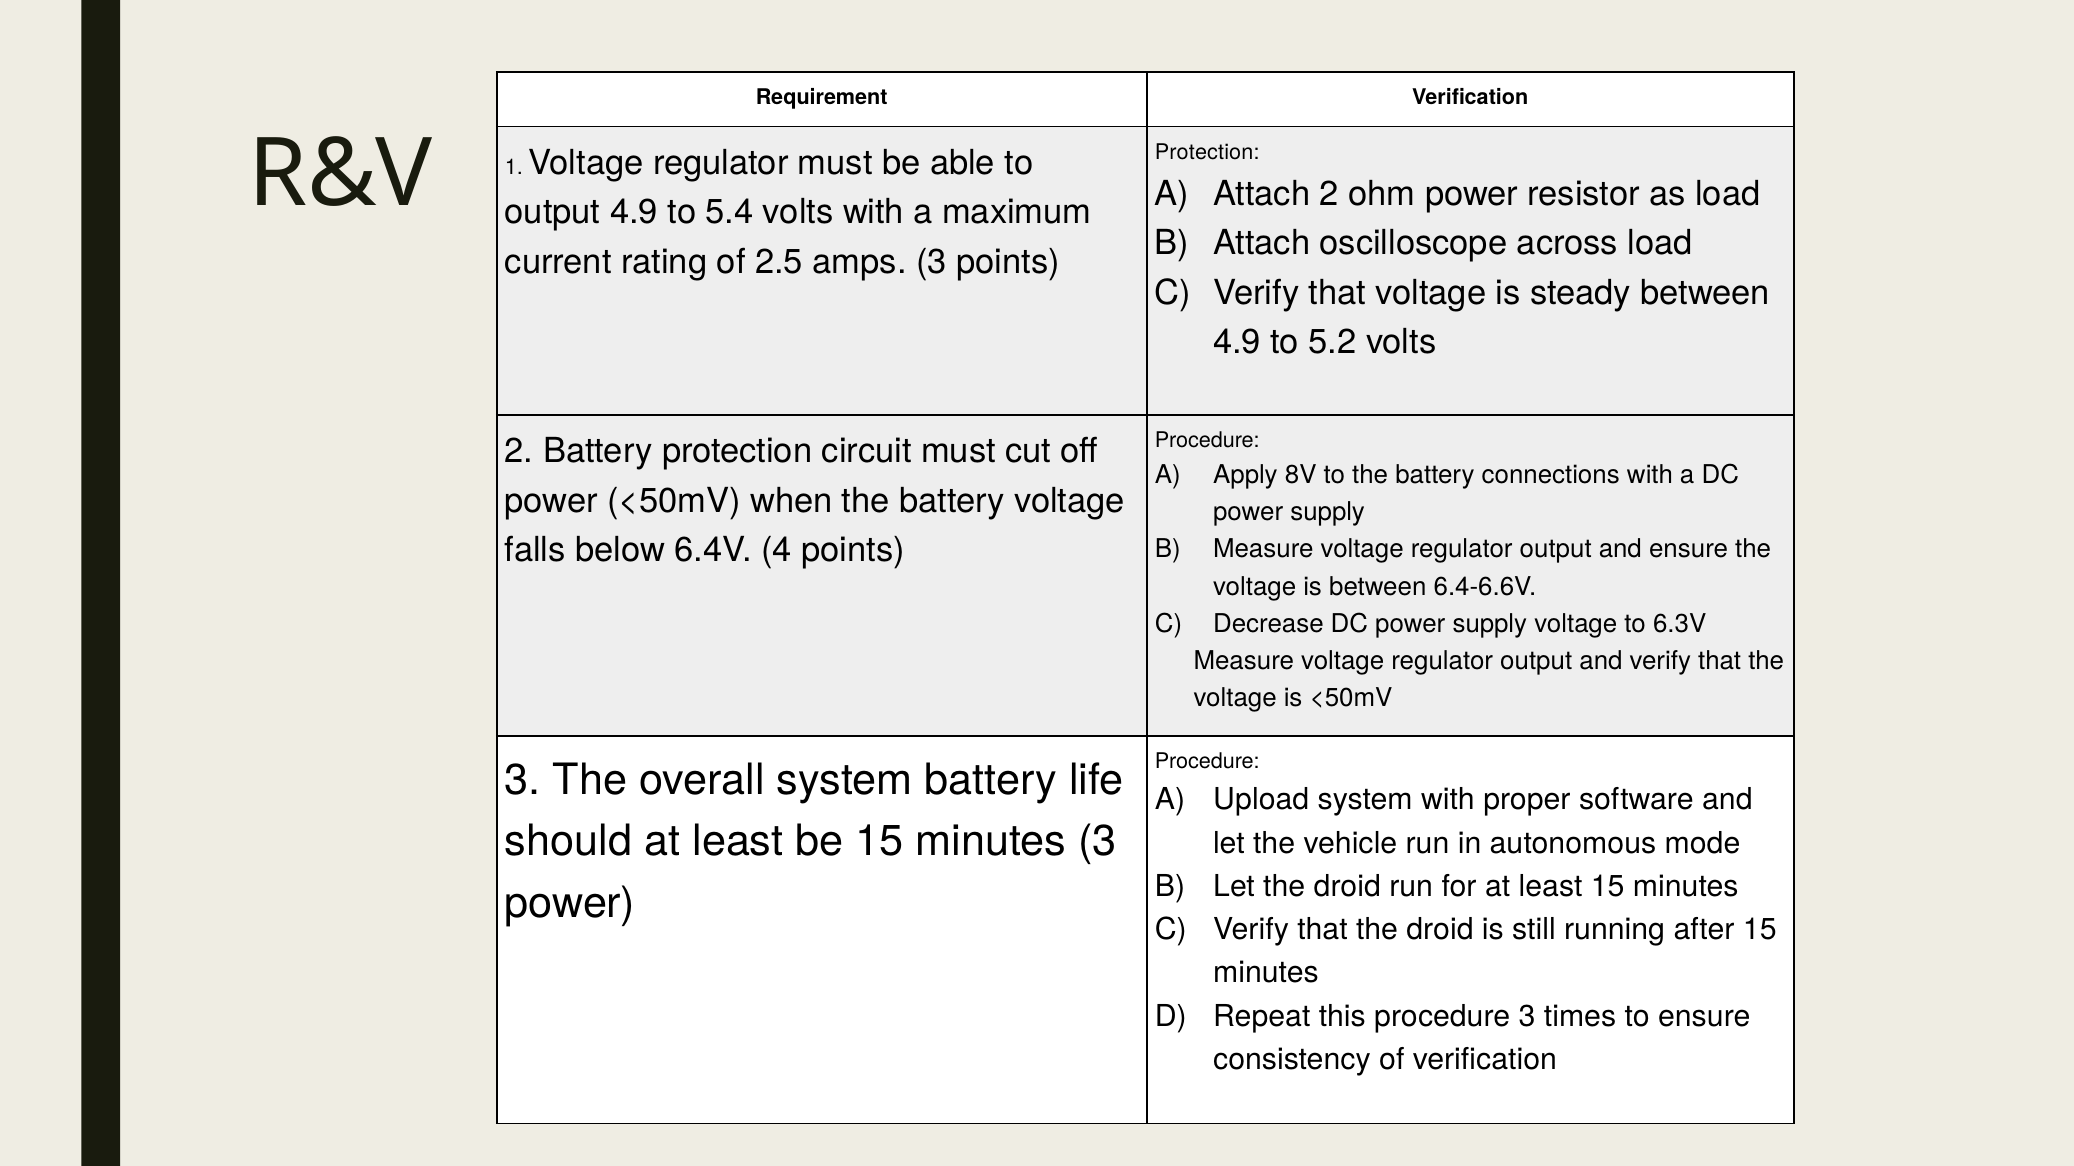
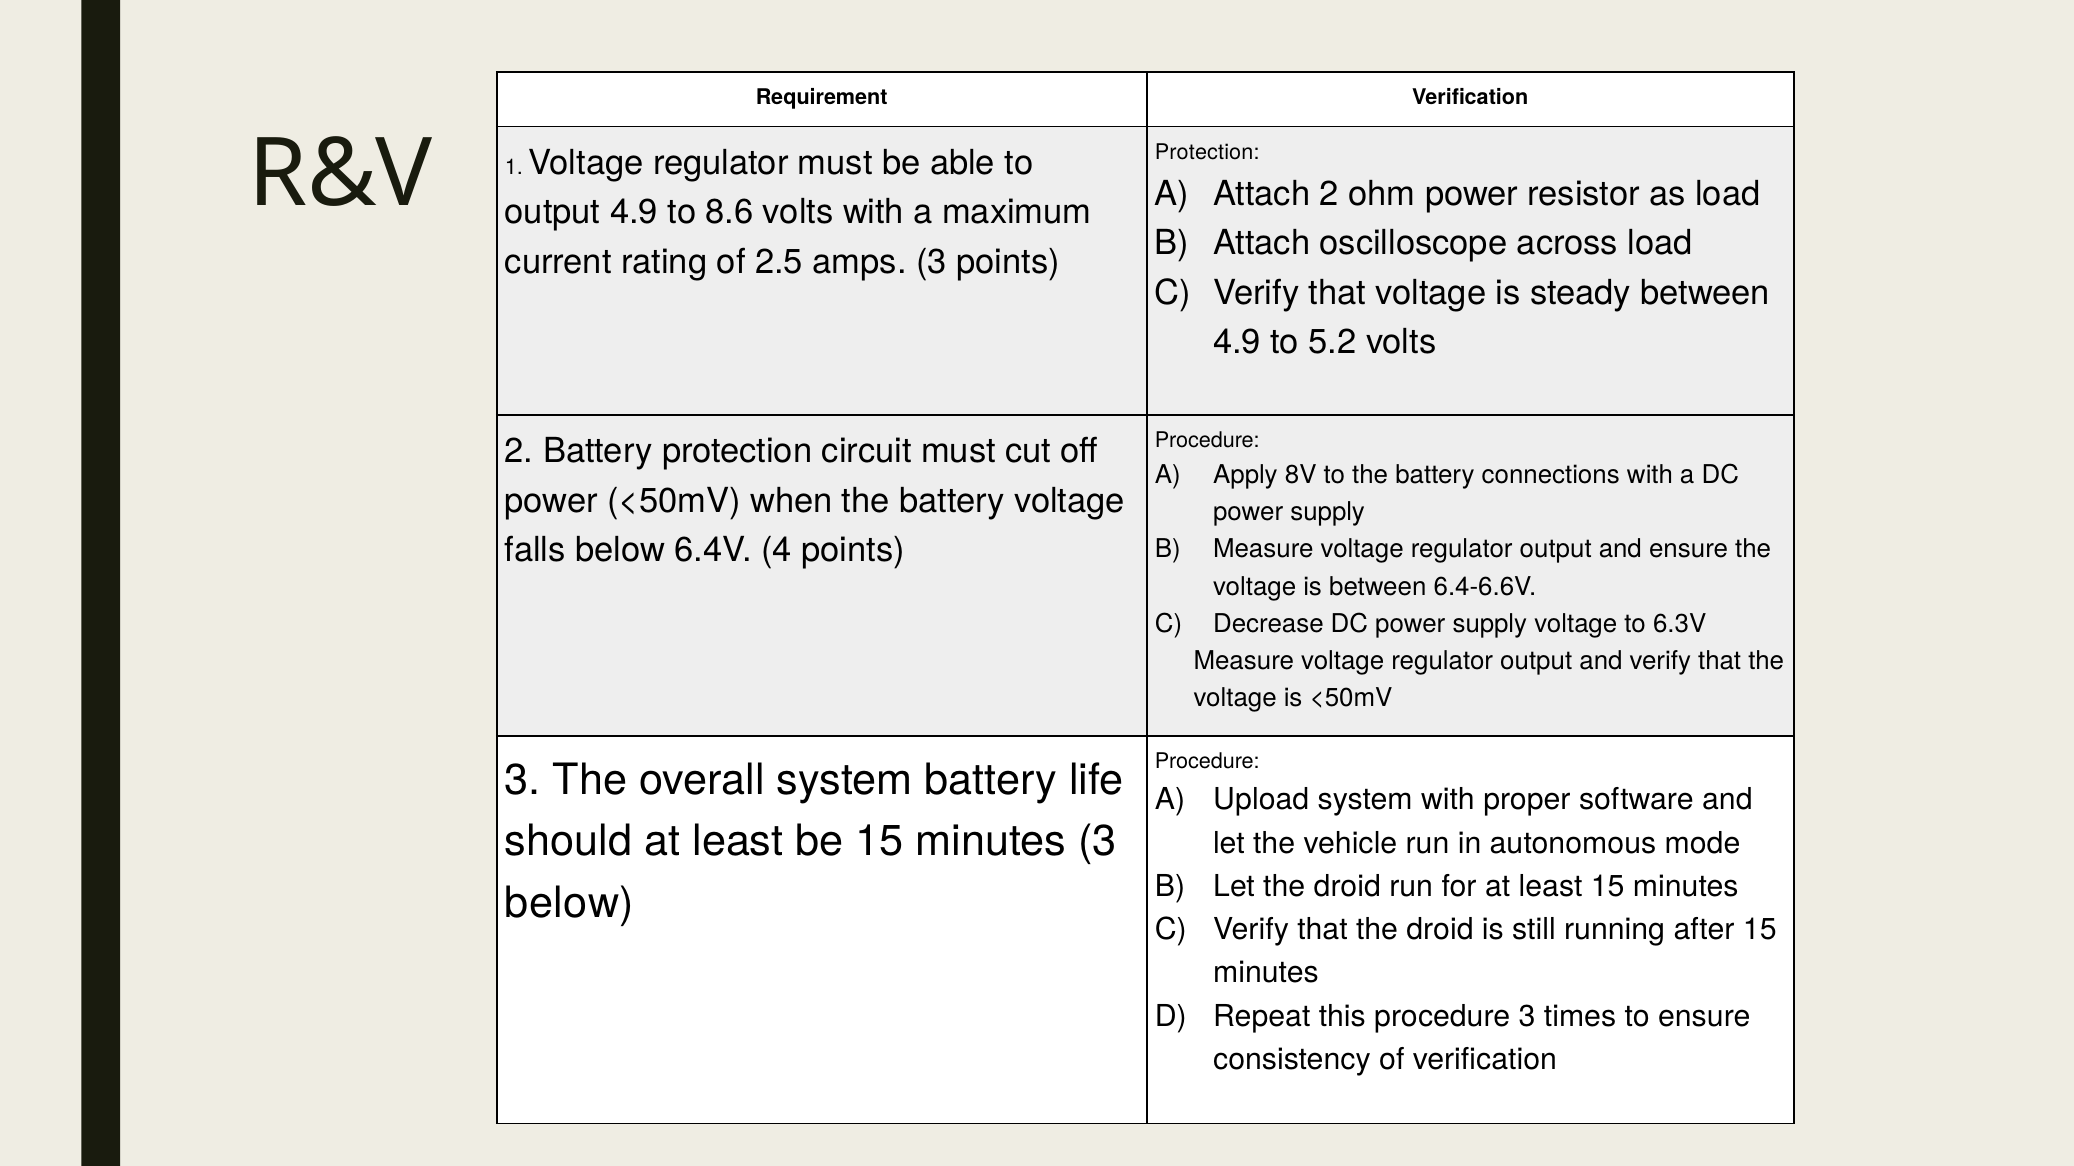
5.4: 5.4 -> 8.6 (730, 213)
power: power -> below (570, 904)
